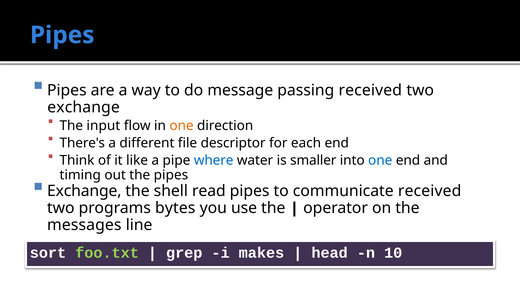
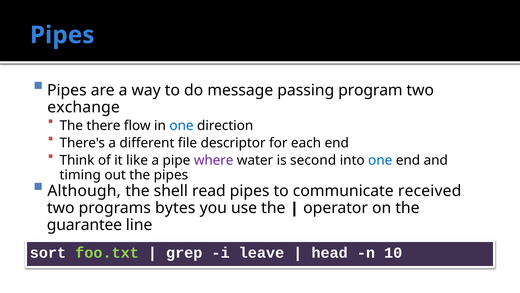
passing received: received -> program (370, 90)
input: input -> there (103, 125)
one colour: orange -> blue (182, 125)
where colour: blue -> purple (214, 160)
smaller: smaller -> second (313, 160)
Exchange: Exchange -> Although (84, 191)
messages: messages -> guarantee (84, 225)
makes: makes -> leave (261, 252)
